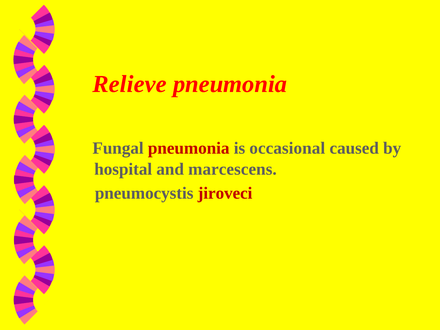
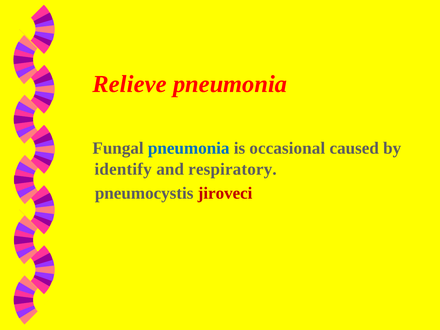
pneumonia colour: red -> blue (189, 148)
hospital: hospital -> identify (123, 169)
marcescens: marcescens -> respiratory (232, 169)
